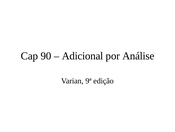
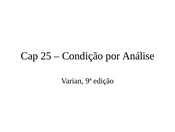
90: 90 -> 25 (46, 56)
Adicional: Adicional -> Condição (82, 56)
